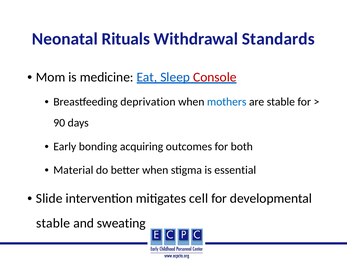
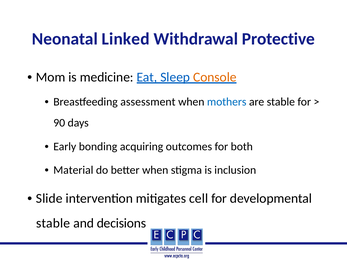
Rituals: Rituals -> Linked (126, 39)
Standards: Standards -> Protective (278, 39)
Console colour: red -> orange (215, 77)
deprivation: deprivation -> assessment (148, 102)
essential: essential -> inclusion (235, 170)
sweating: sweating -> decisions (121, 223)
